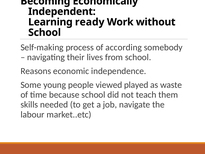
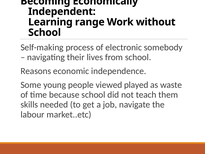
ready: ready -> range (90, 22)
according: according -> electronic (124, 47)
